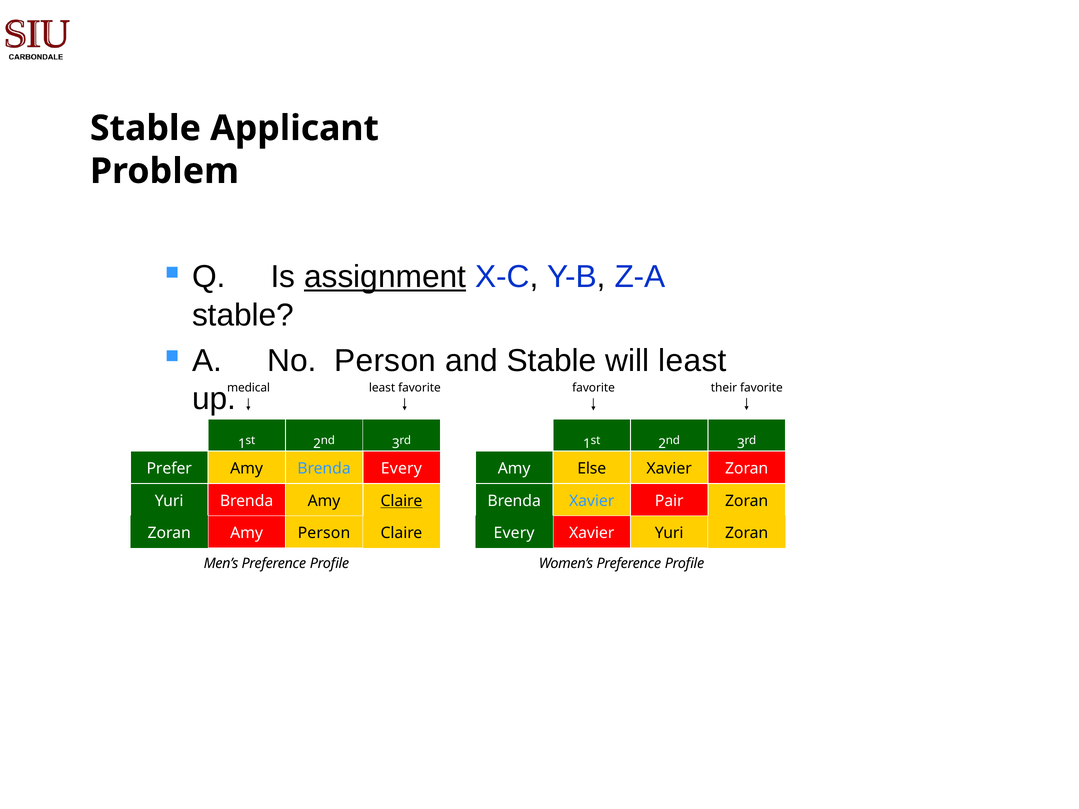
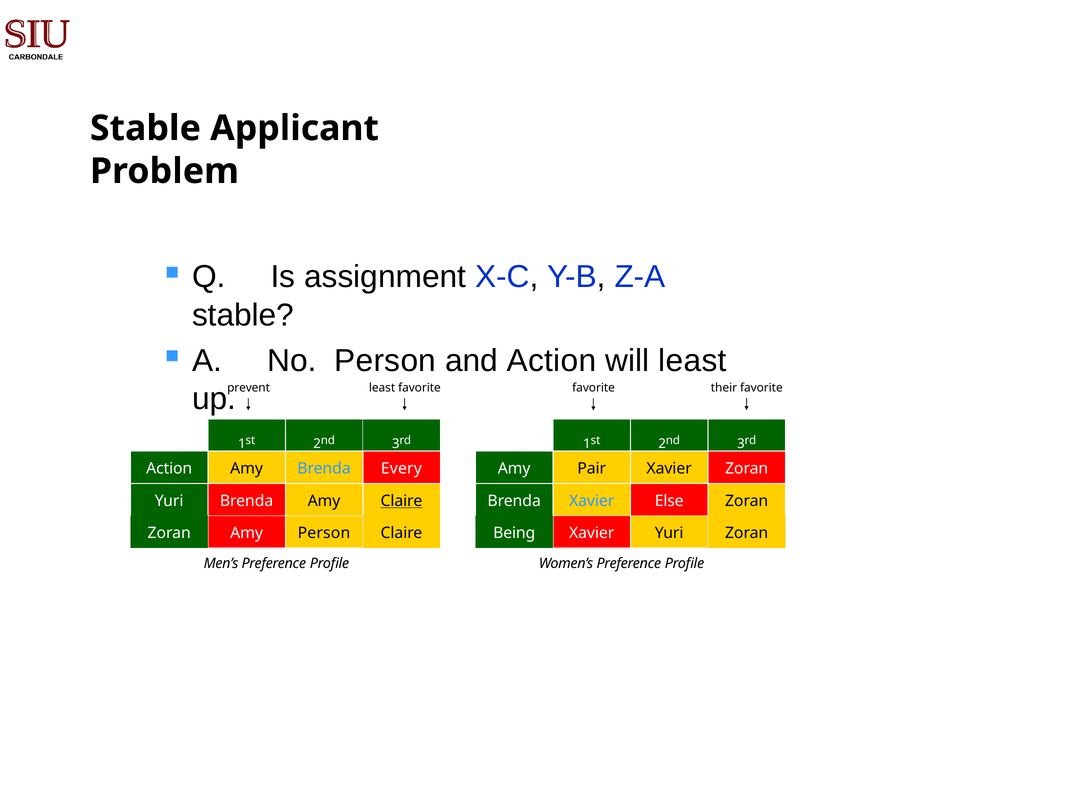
assignment underline: present -> none (385, 277)
and Stable: Stable -> Action (551, 361)
medical: medical -> prevent (249, 388)
Prefer: Prefer -> Action (169, 469)
Else: Else -> Pair (592, 469)
Pair: Pair -> Else (669, 501)
Claire Every: Every -> Being (514, 533)
